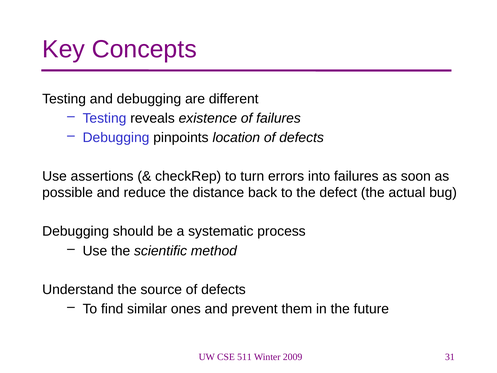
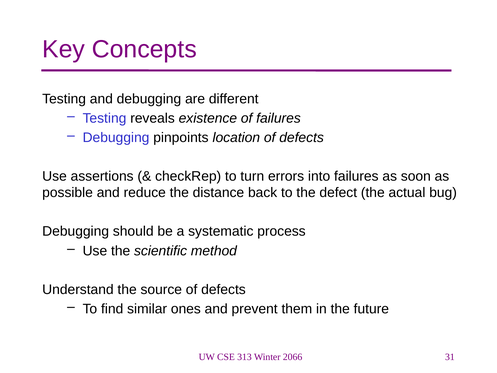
511: 511 -> 313 (244, 357)
2009: 2009 -> 2066 (293, 357)
